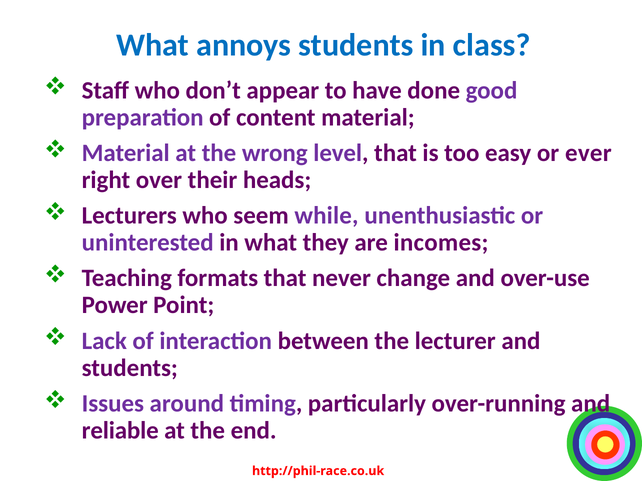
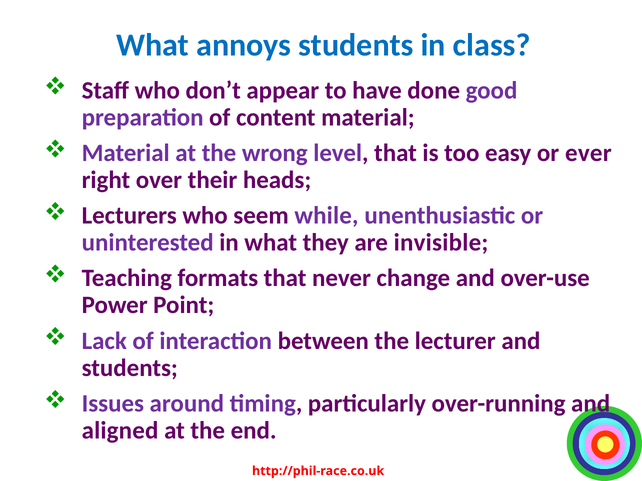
incomes: incomes -> invisible (441, 243)
reliable: reliable -> aligned (120, 431)
